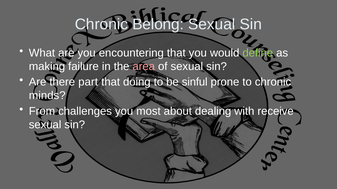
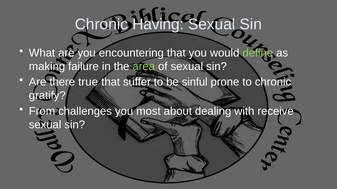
Belong: Belong -> Having (158, 24)
area colour: pink -> light green (144, 67)
part: part -> true (88, 82)
doing: doing -> suffer (137, 82)
minds: minds -> gratify (47, 96)
